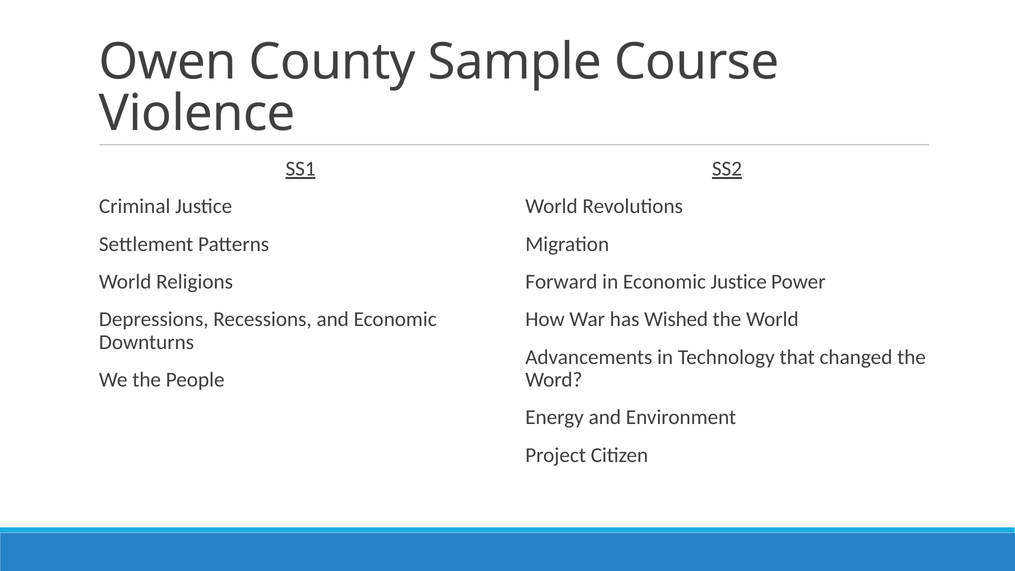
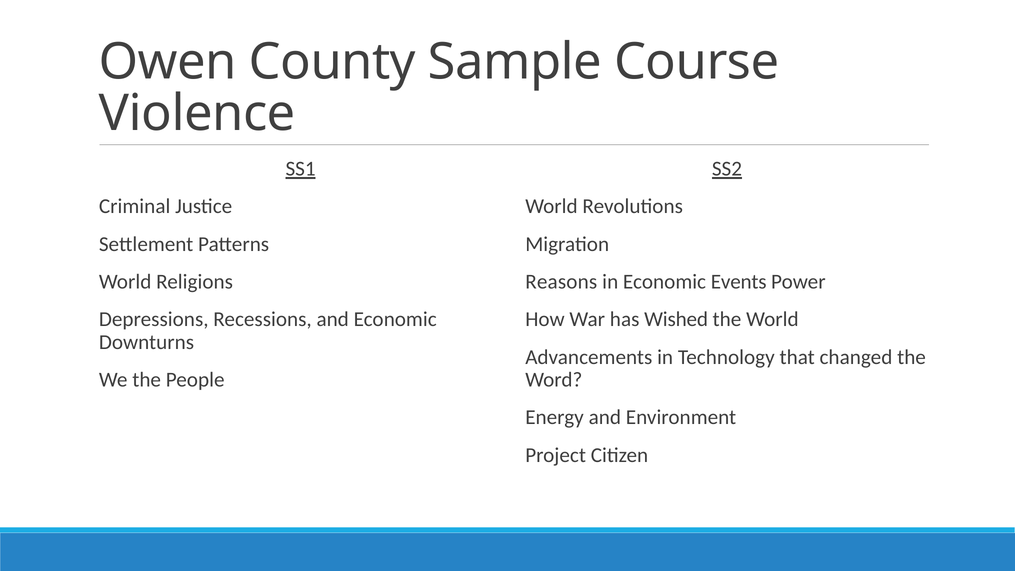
Forward: Forward -> Reasons (561, 282)
Economic Justice: Justice -> Events (739, 282)
